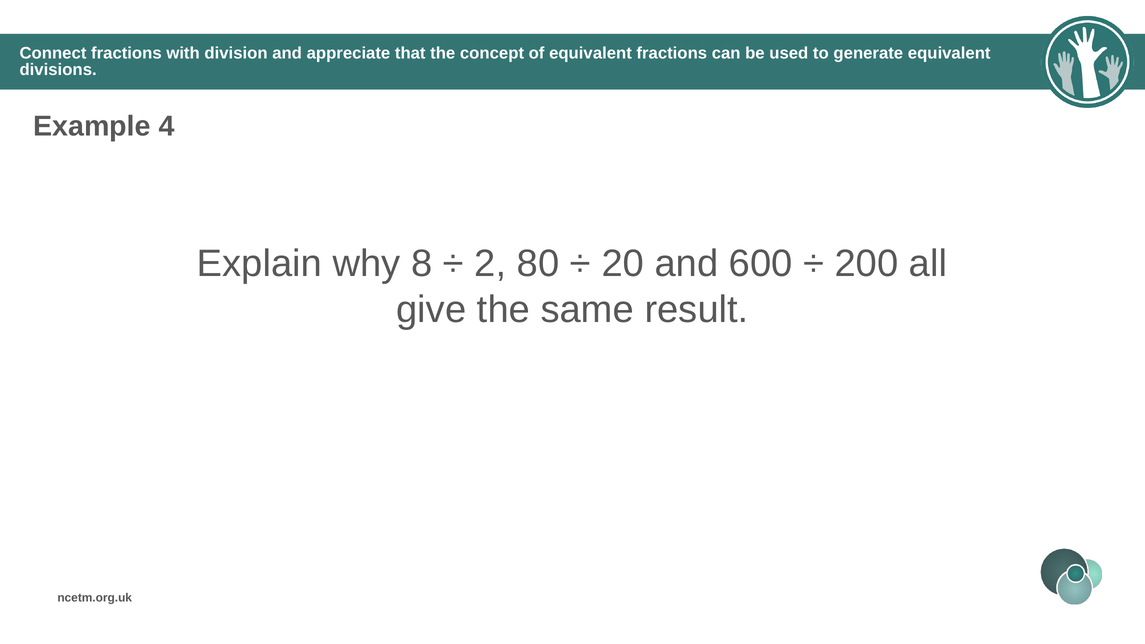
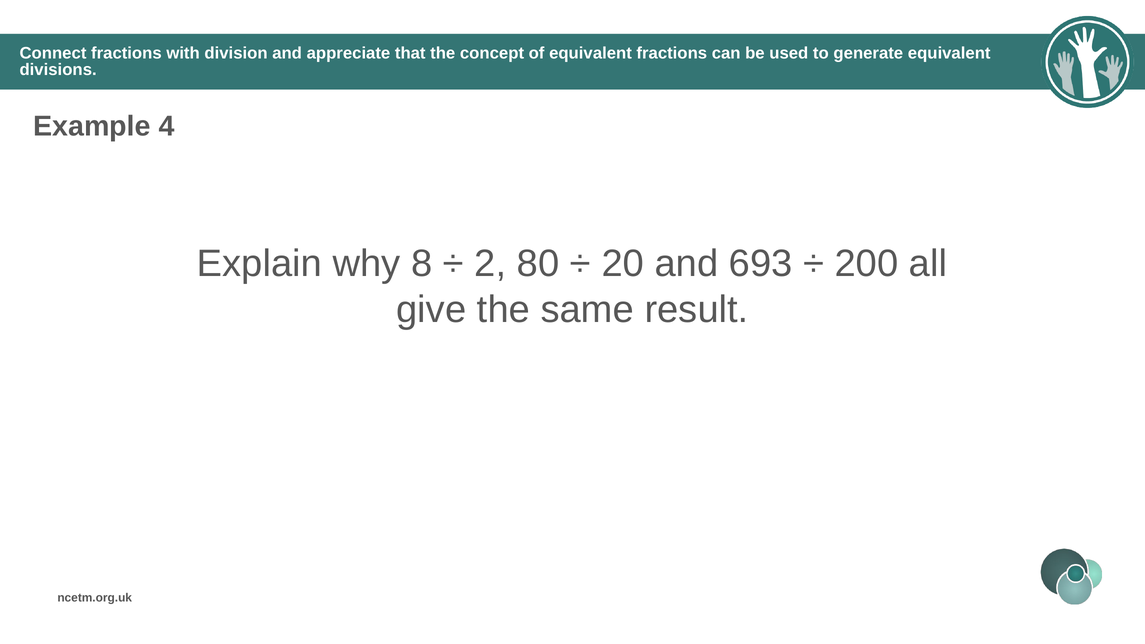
600: 600 -> 693 (761, 264)
